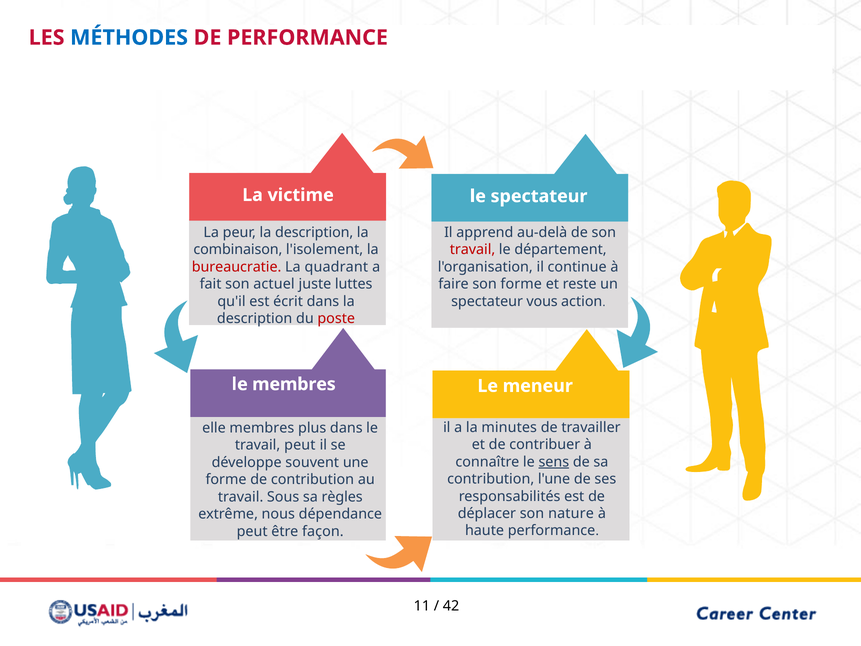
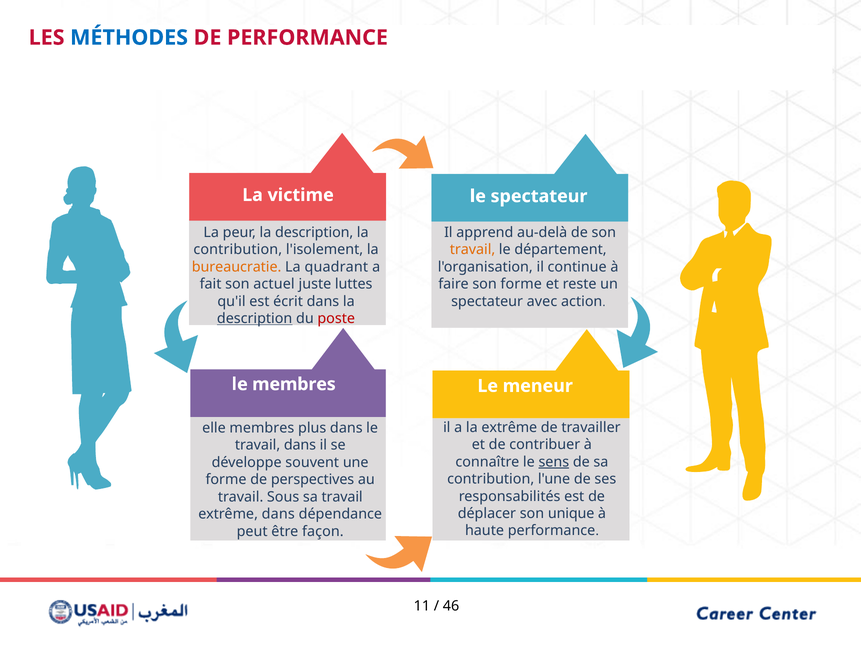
combinaison: combinaison -> contribution (238, 250)
travail colour: red -> orange (473, 250)
bureaucratie colour: red -> orange (237, 267)
vous: vous -> avec (542, 301)
description underline: none -> present (255, 318)
la minutes: minutes -> extrême (509, 427)
travail peut: peut -> dans (300, 445)
de contribution: contribution -> perspectives (313, 480)
sa règles: règles -> travail (342, 497)
nature: nature -> unique (571, 513)
extrême nous: nous -> dans (278, 514)
42: 42 -> 46 (451, 606)
